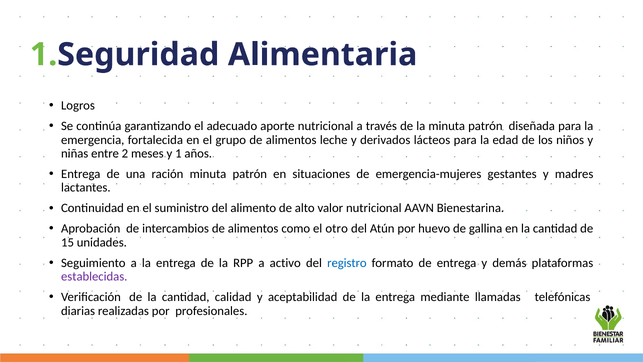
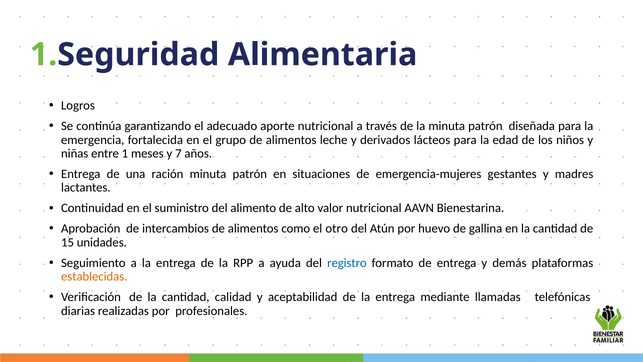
2: 2 -> 1 (125, 153)
1: 1 -> 7 (178, 153)
activo: activo -> ayuda (285, 263)
establecidas colour: purple -> orange (94, 276)
